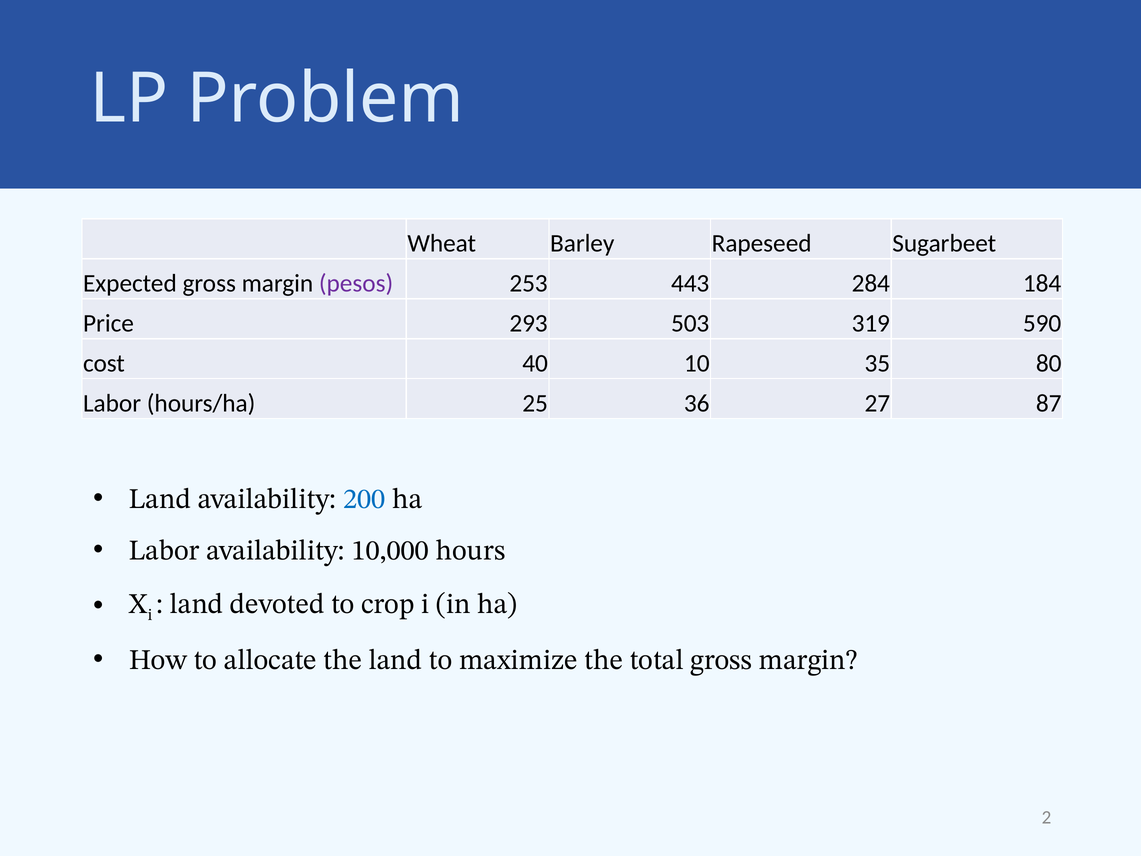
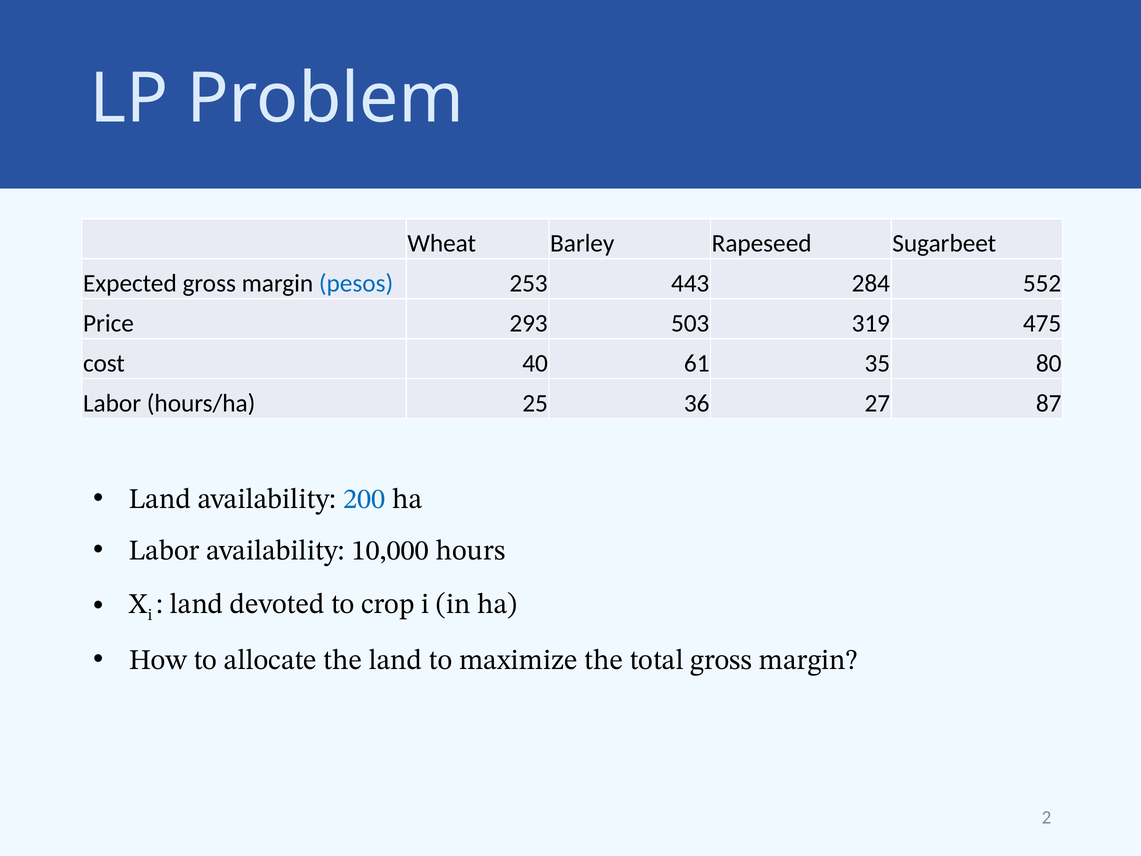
pesos colour: purple -> blue (356, 283)
184: 184 -> 552 (1042, 283)
590: 590 -> 475 (1042, 323)
10: 10 -> 61 (697, 363)
